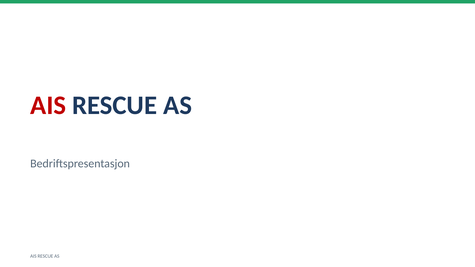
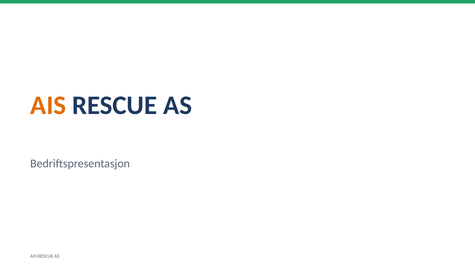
AIS colour: red -> orange (48, 105)
